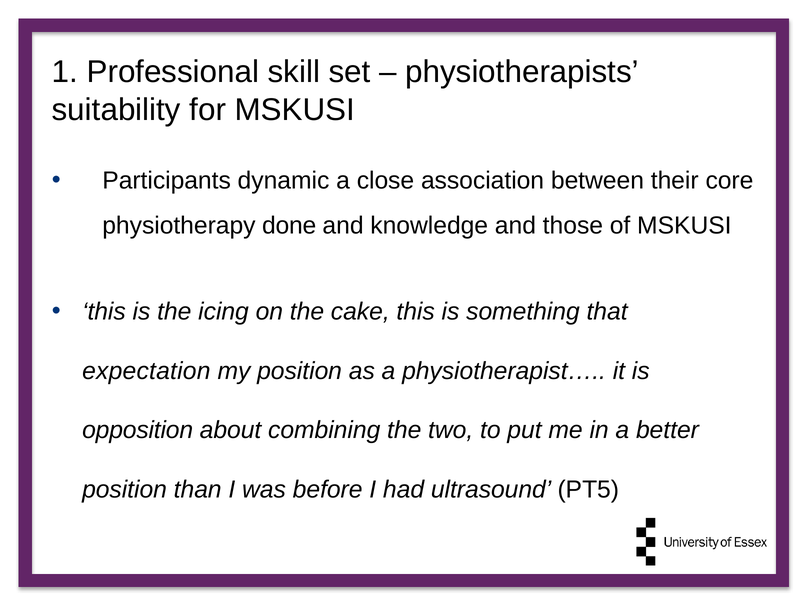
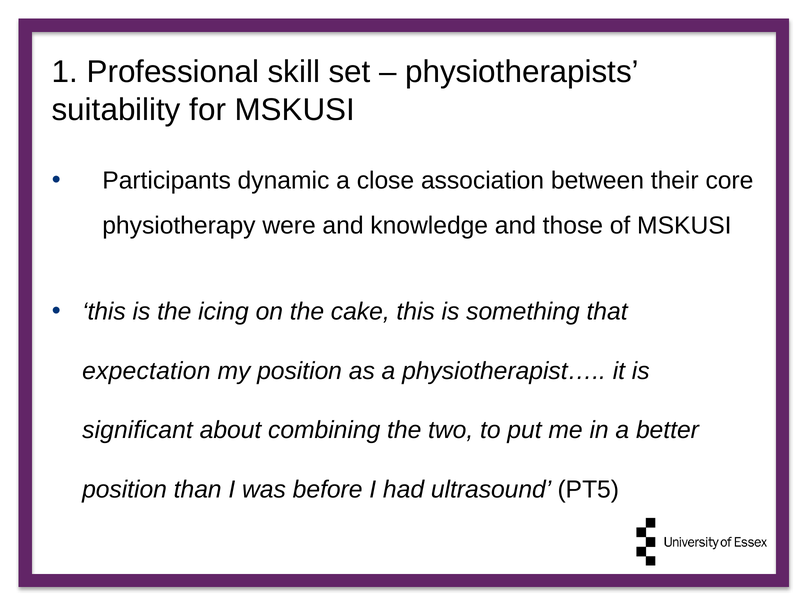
done: done -> were (289, 226)
opposition: opposition -> significant (138, 430)
